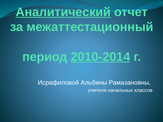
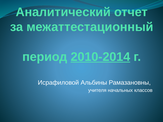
Аналитический underline: present -> none (63, 12)
